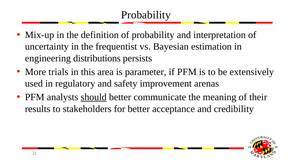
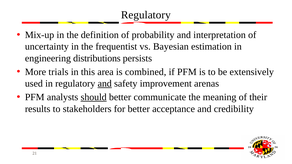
Probability: Probability -> Regulatory (146, 15)
parameter: parameter -> combined (146, 72)
and underline: none -> present (105, 84)
